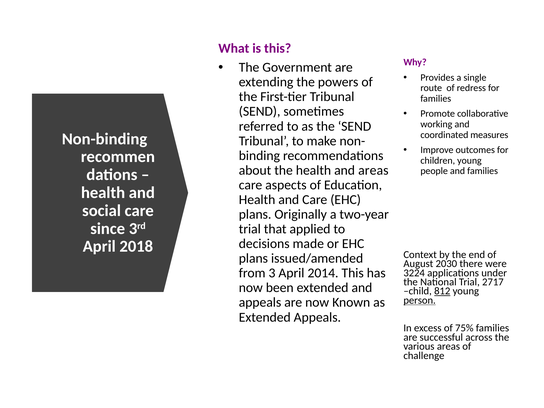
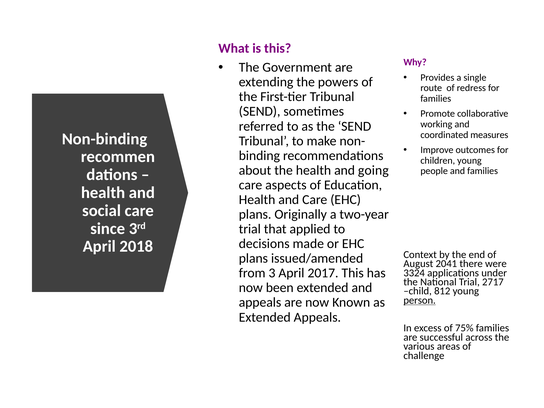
and areas: areas -> going (373, 170)
2030: 2030 -> 2041 (446, 264)
2014: 2014 -> 2017 (323, 273)
3224: 3224 -> 3324 (414, 273)
812 underline: present -> none (442, 291)
